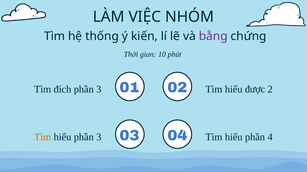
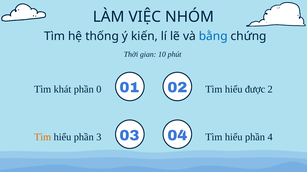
bằng colour: purple -> blue (213, 36)
đích: đích -> khát (62, 90)
3: 3 -> 0 (99, 90)
